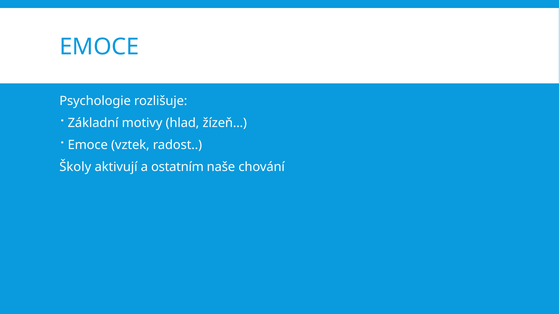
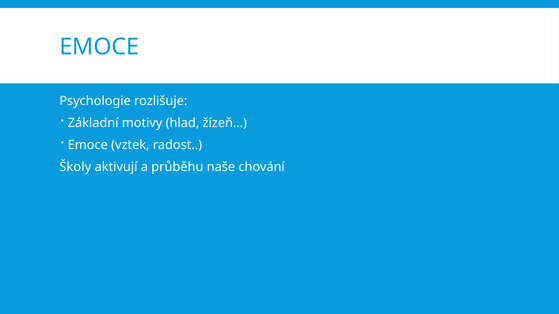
ostatním: ostatním -> průběhu (177, 167)
